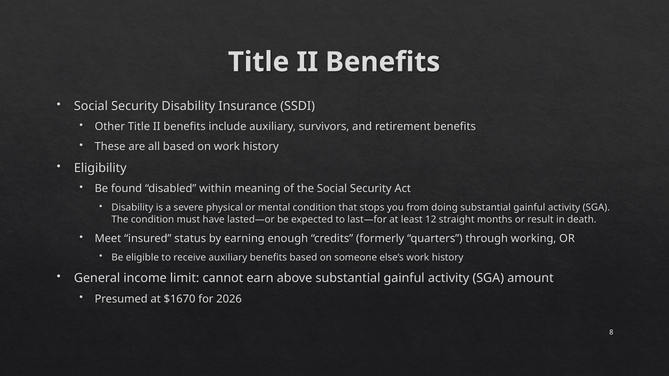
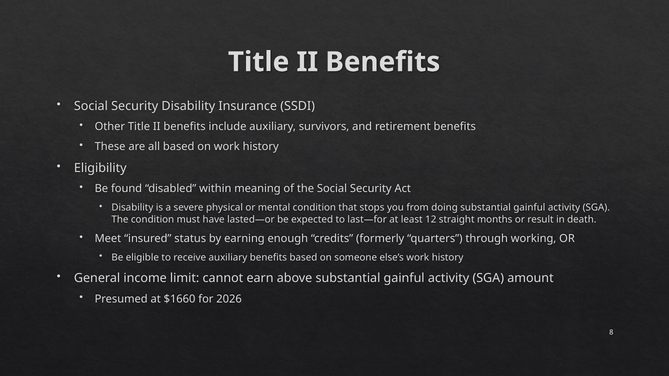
$1670: $1670 -> $1660 (180, 299)
